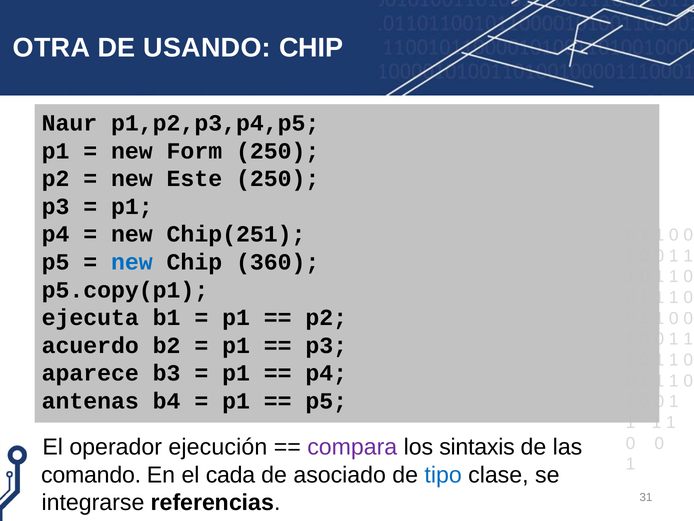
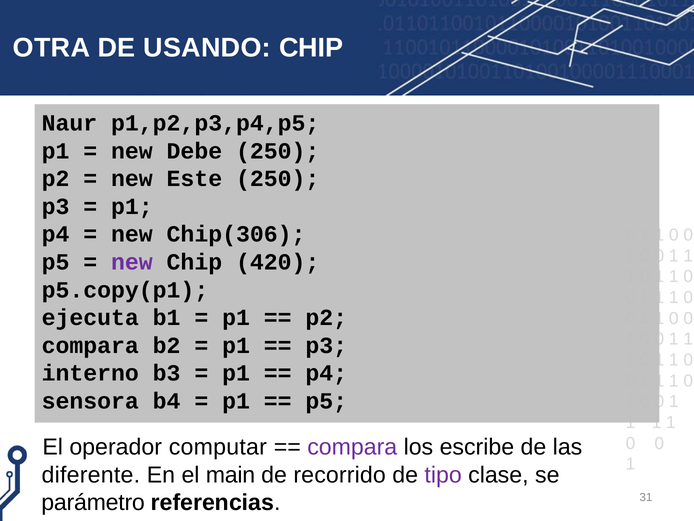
Form: Form -> Debe (194, 151)
Chip(251: Chip(251 -> Chip(306 (236, 234)
new colour: blue -> purple (132, 262)
360: 360 -> 420 (278, 262)
acuerdo: acuerdo -> compara (90, 345)
aparece: aparece -> interno (90, 373)
antenas: antenas -> sensora (90, 401)
ejecución: ejecución -> computar (218, 447)
sintaxis: sintaxis -> escribe (477, 447)
comando: comando -> diferente (91, 475)
cada: cada -> main (230, 475)
asociado: asociado -> recorrido (340, 475)
tipo colour: blue -> purple (443, 475)
integrarse: integrarse -> parámetro (93, 502)
